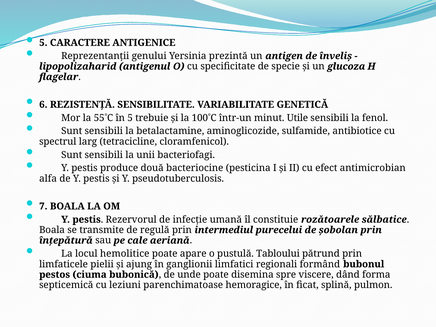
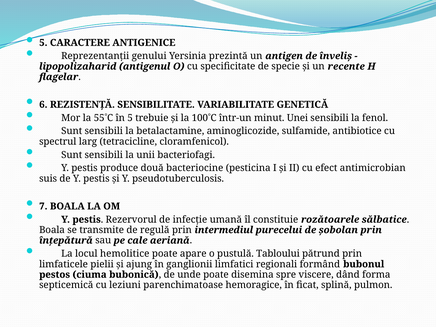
glucoza: glucoza -> recente (346, 66)
Utile: Utile -> Unei (297, 118)
alfa: alfa -> suis (48, 179)
